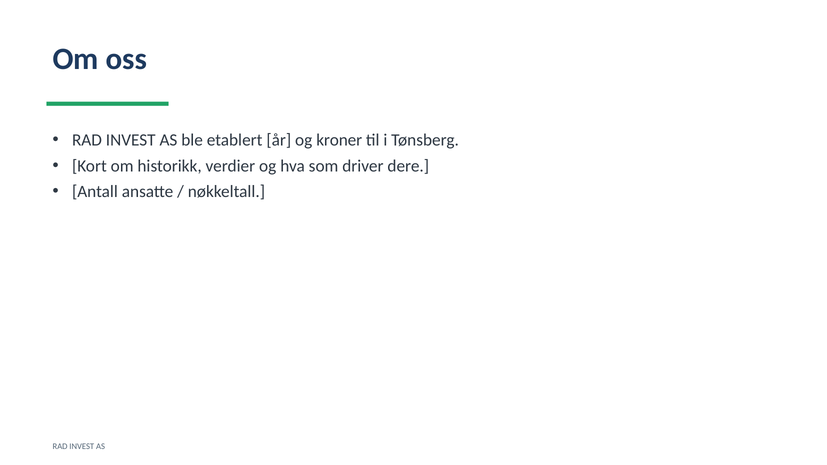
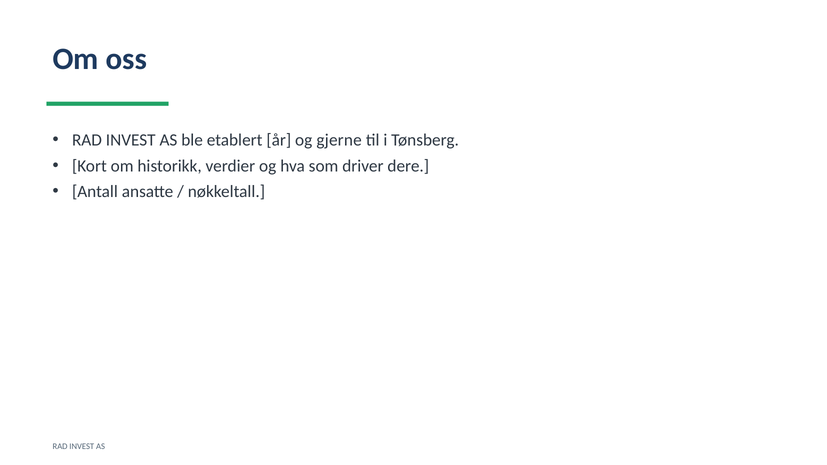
kroner: kroner -> gjerne (339, 140)
